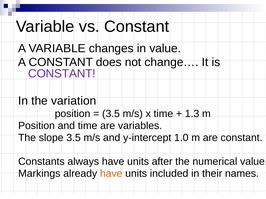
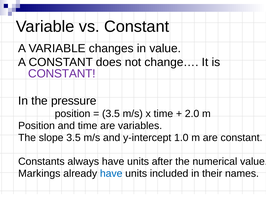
variation: variation -> pressure (74, 101)
1.3: 1.3 -> 2.0 (192, 114)
have colour: orange -> blue (111, 174)
